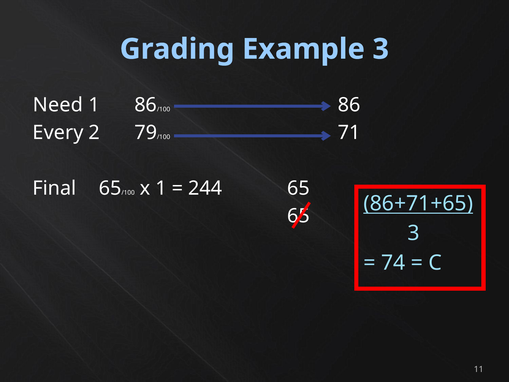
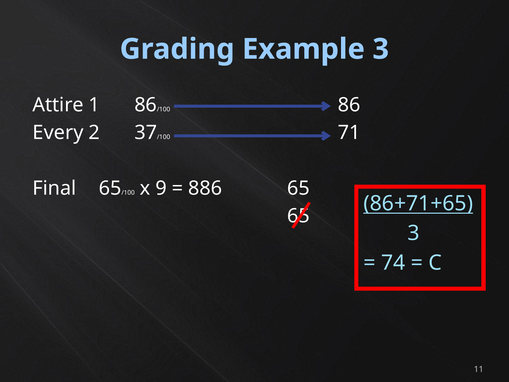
Need: Need -> Attire (58, 105)
79: 79 -> 37 (146, 133)
x 1: 1 -> 9 (161, 188)
244: 244 -> 886 (205, 188)
